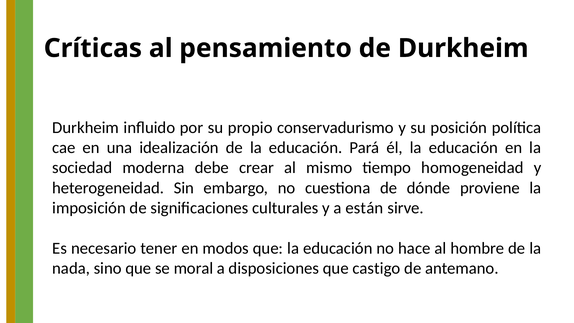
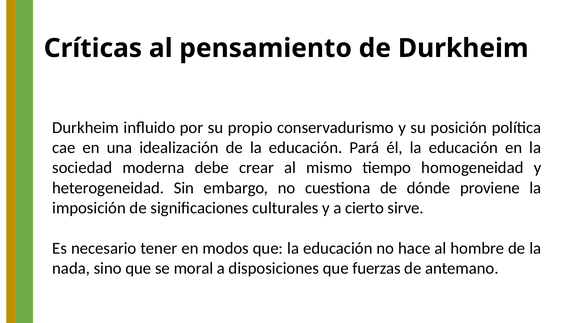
están: están -> cierto (365, 208)
castigo: castigo -> fuerzas (377, 268)
